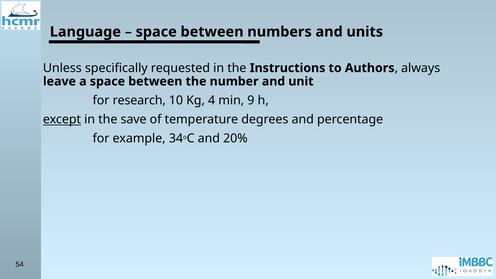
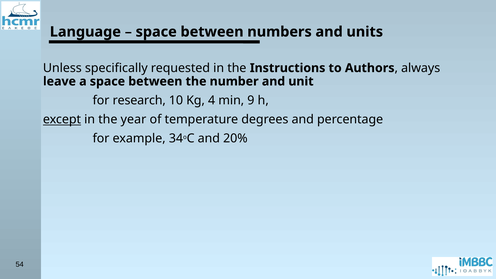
save: save -> year (133, 119)
